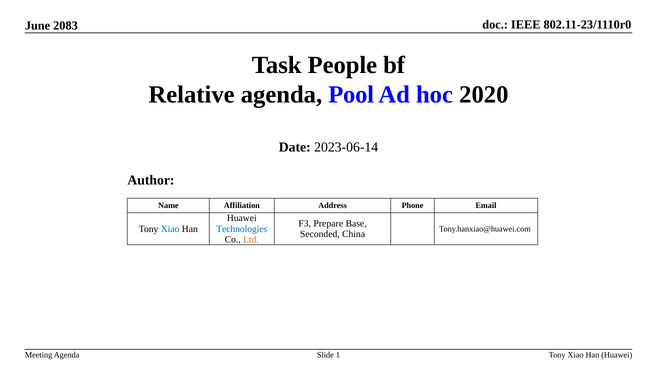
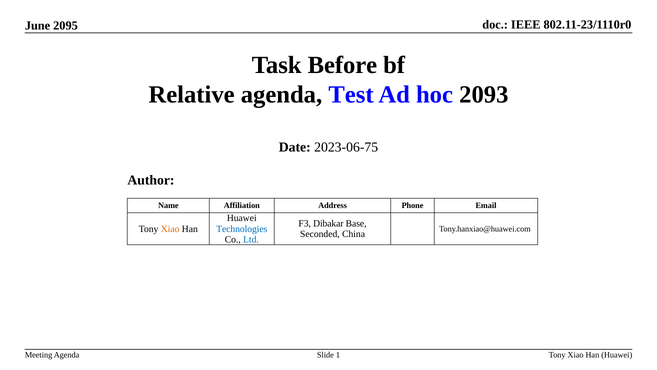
2083: 2083 -> 2095 (66, 26)
People: People -> Before (342, 65)
Pool: Pool -> Test (351, 95)
2020: 2020 -> 2093 (484, 95)
2023-06-14: 2023-06-14 -> 2023-06-75 (346, 147)
Prepare: Prepare -> Dibakar (328, 223)
Xiao colour: blue -> orange (170, 229)
Ltd colour: orange -> blue (251, 239)
